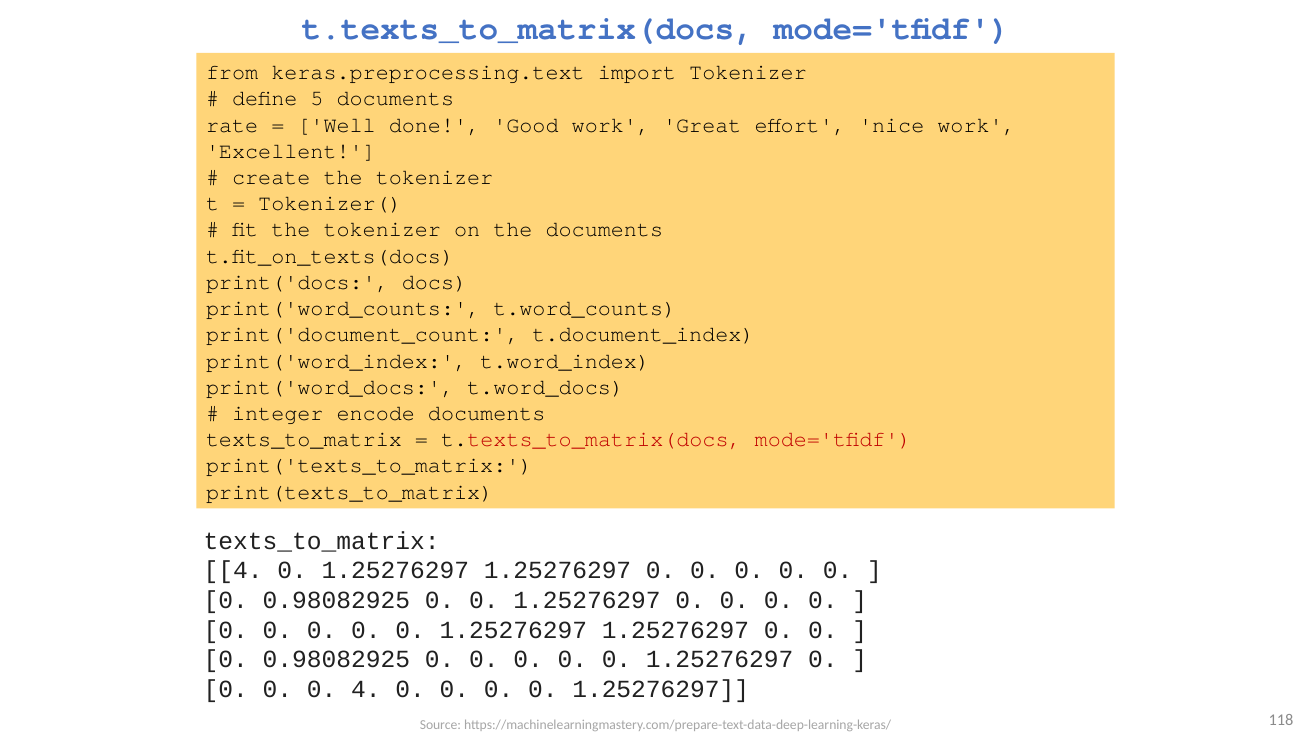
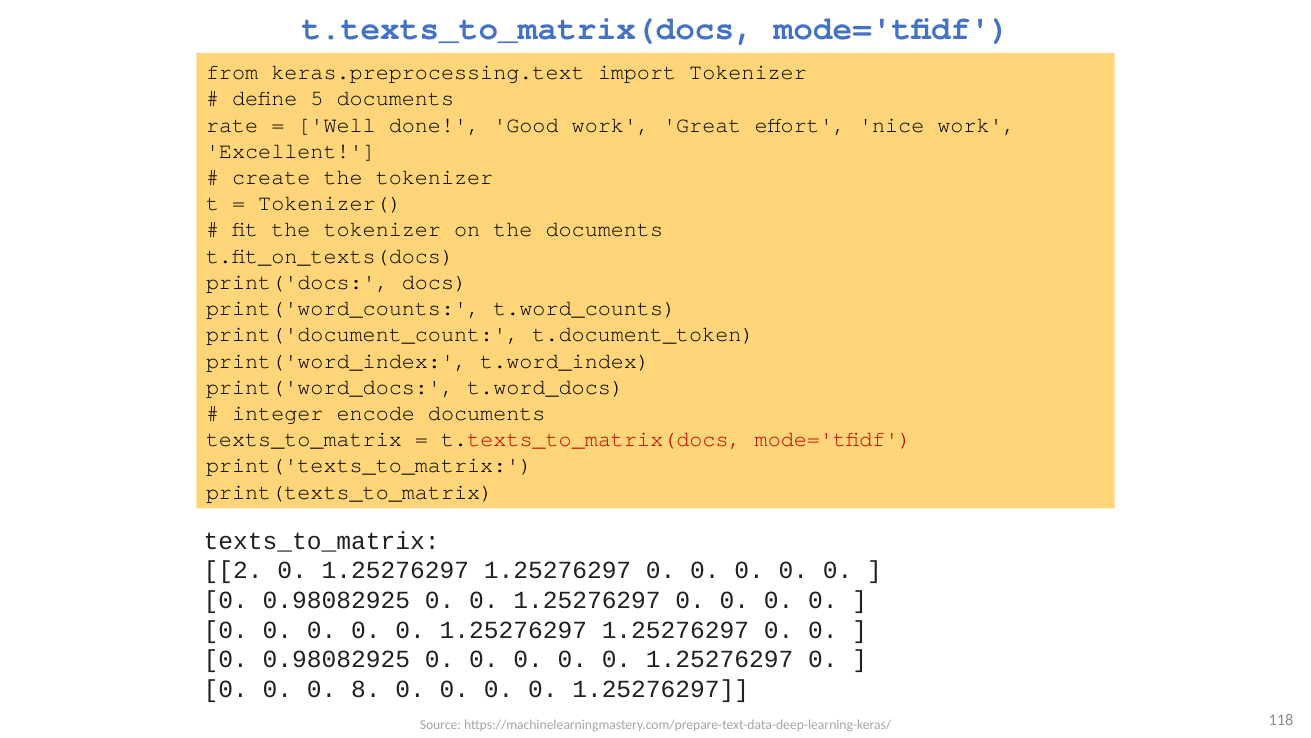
t.document_index: t.document_index -> t.document_token (643, 334)
4: 4 -> 2 (233, 570)
0 4: 4 -> 8 (366, 688)
